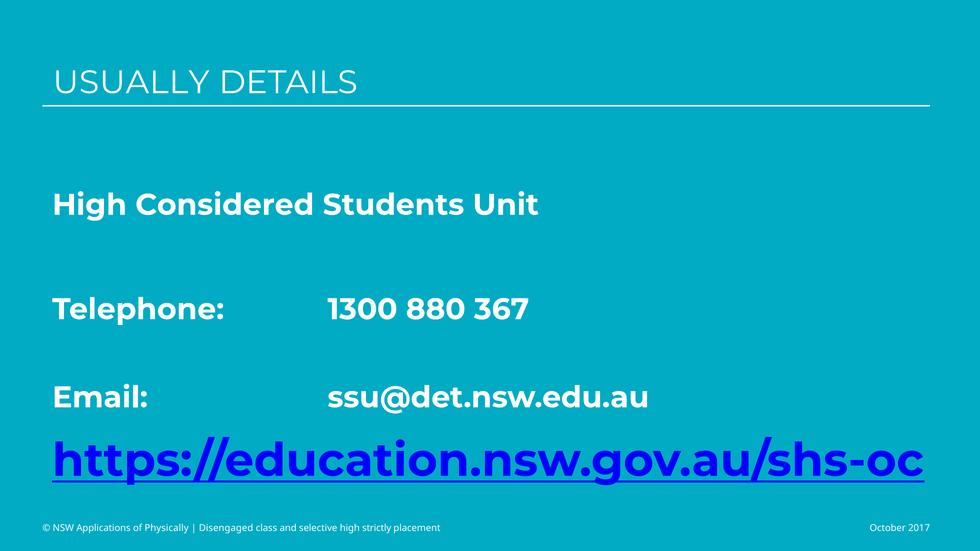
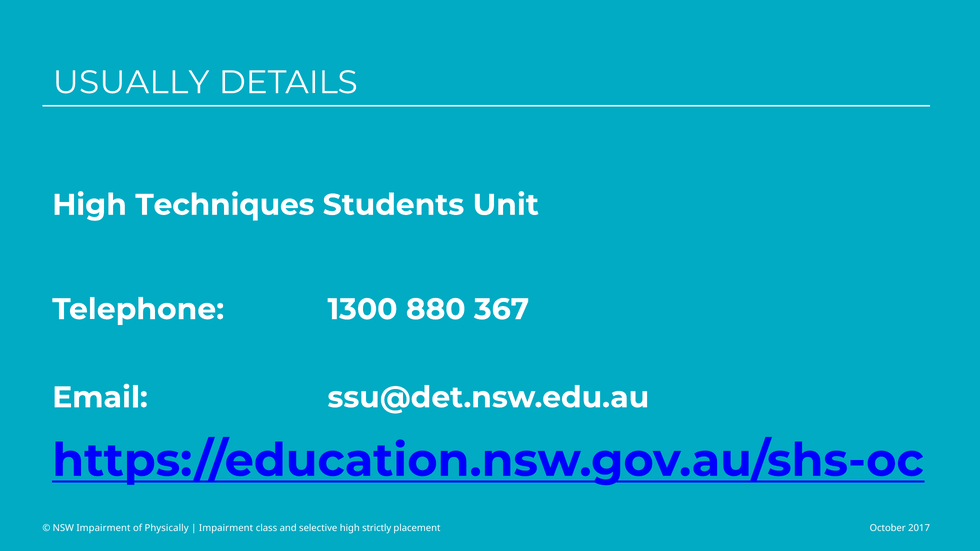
Considered: Considered -> Techniques (225, 205)
NSW Applications: Applications -> Impairment (103, 528)
Disengaged: Disengaged -> Impairment (226, 528)
